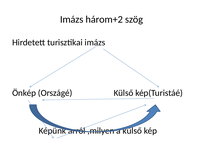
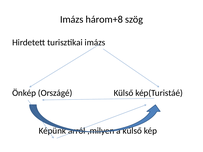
három+2: három+2 -> három+8 (104, 19)
